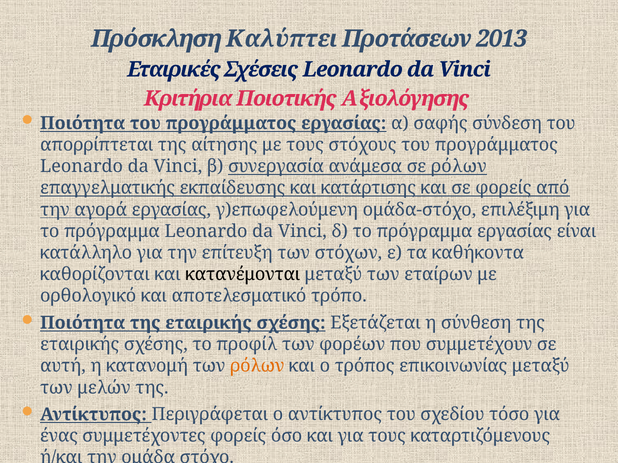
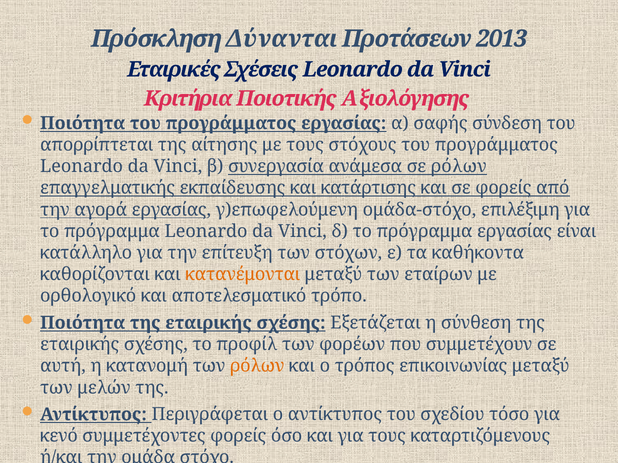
Καλύπτει: Καλύπτει -> Δύνανται (282, 39)
κατανέμονται colour: black -> orange (243, 275)
ένας: ένας -> κενό (59, 436)
